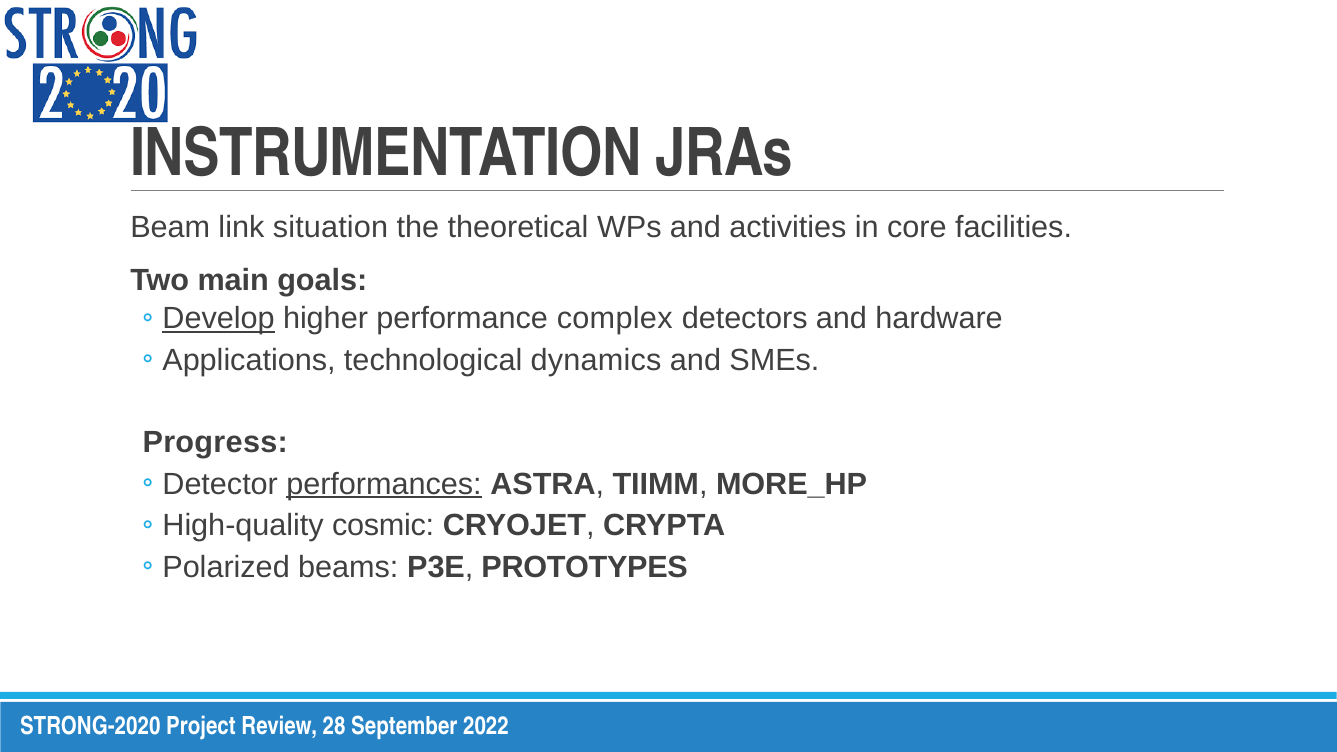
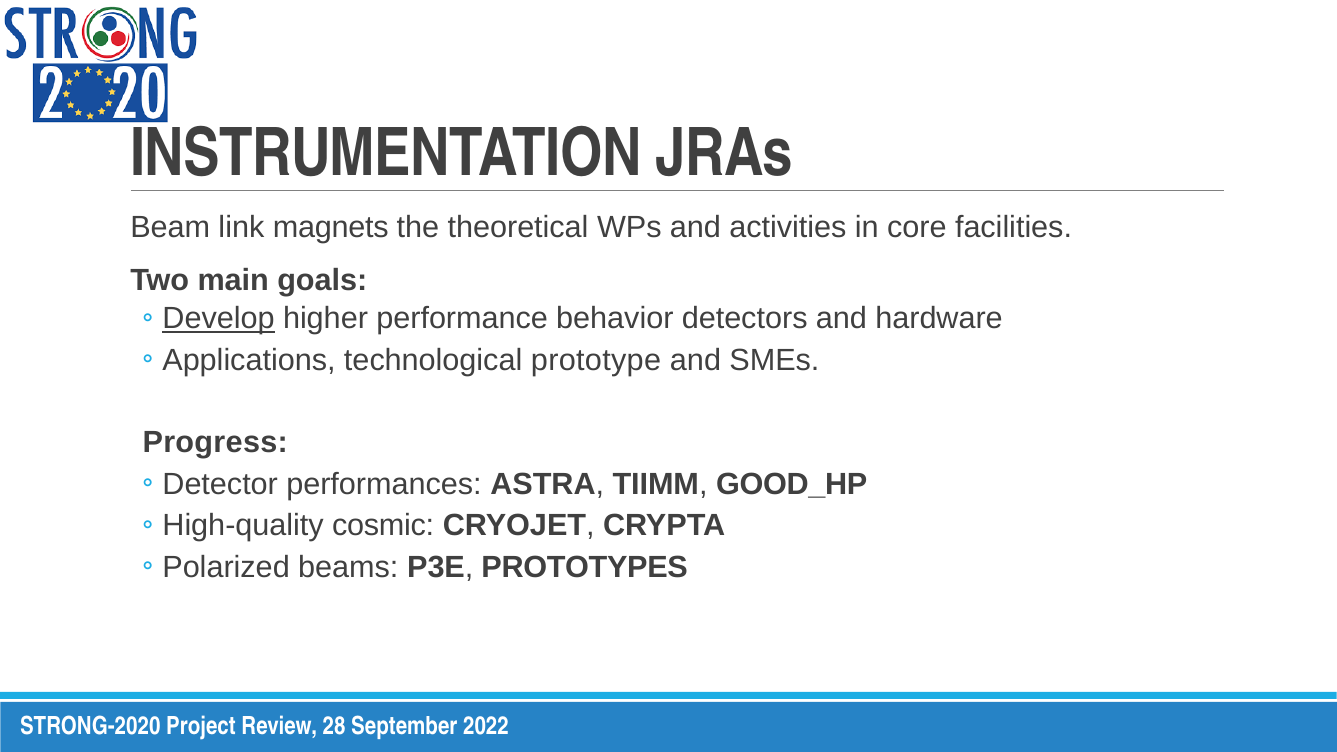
situation: situation -> magnets (331, 227)
complex: complex -> behavior (615, 319)
dynamics: dynamics -> prototype (596, 360)
performances underline: present -> none (384, 484)
MORE_HP: MORE_HP -> GOOD_HP (792, 484)
